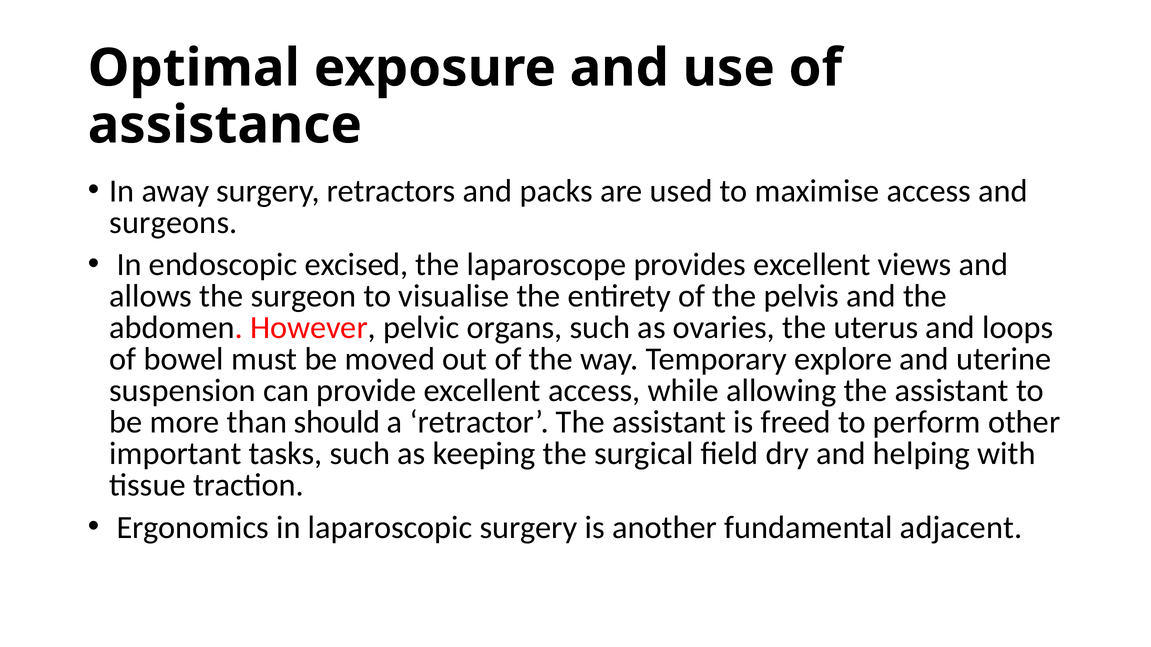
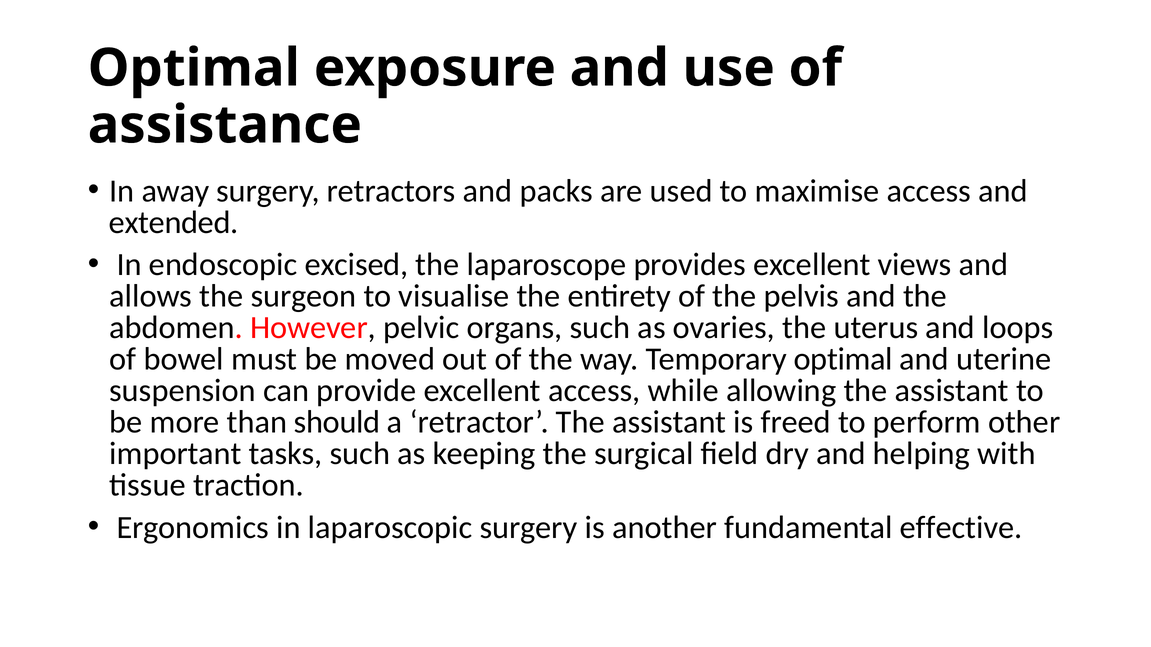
surgeons: surgeons -> extended (174, 223)
Temporary explore: explore -> optimal (843, 359)
adjacent: adjacent -> effective (961, 528)
